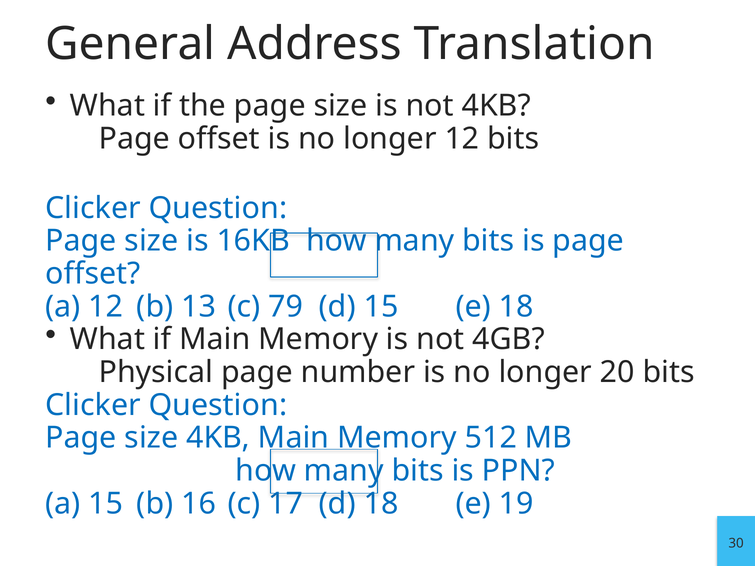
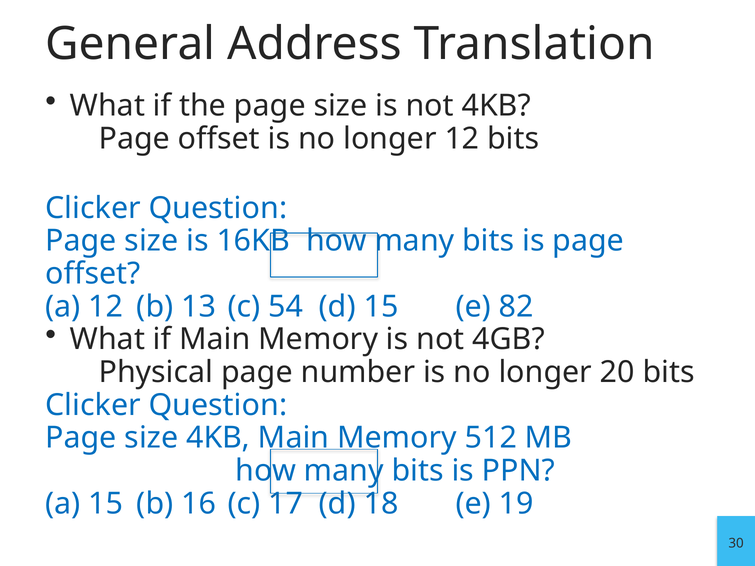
79: 79 -> 54 (286, 307)
e 18: 18 -> 82 (516, 307)
